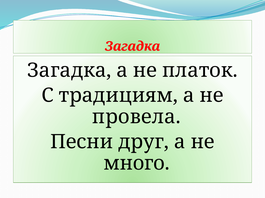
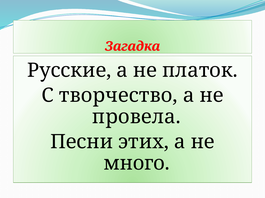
Загадка: Загадка -> Русские (69, 71)
традициям: традициям -> творчество (118, 96)
друг: друг -> этих (144, 142)
